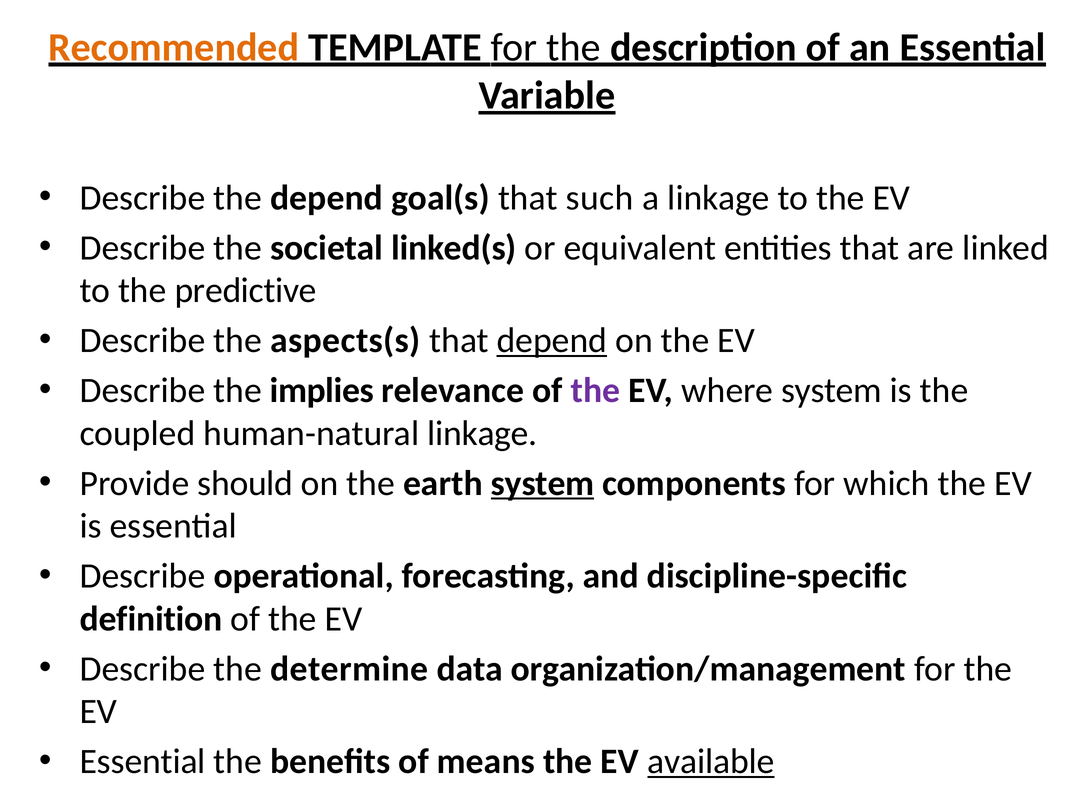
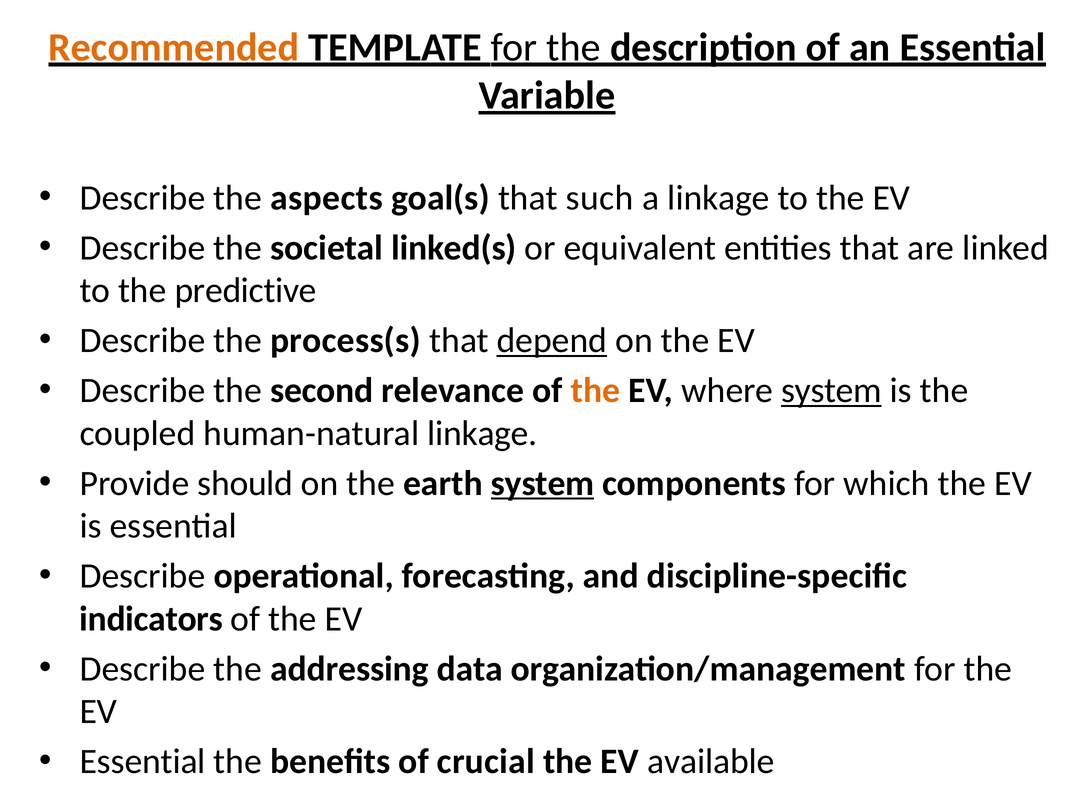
the depend: depend -> aspects (326, 198)
aspects(s: aspects(s -> process(s (345, 341)
implies: implies -> second (322, 391)
the colour: purple -> orange (595, 391)
system underline: none -> present (831, 391)
definition: definition -> indicators (151, 619)
determine: determine -> addressing (349, 669)
means: means -> crucial (486, 762)
available underline: present -> none (711, 762)
